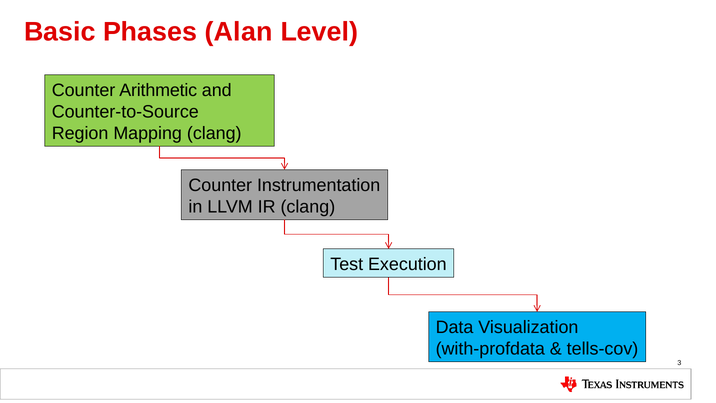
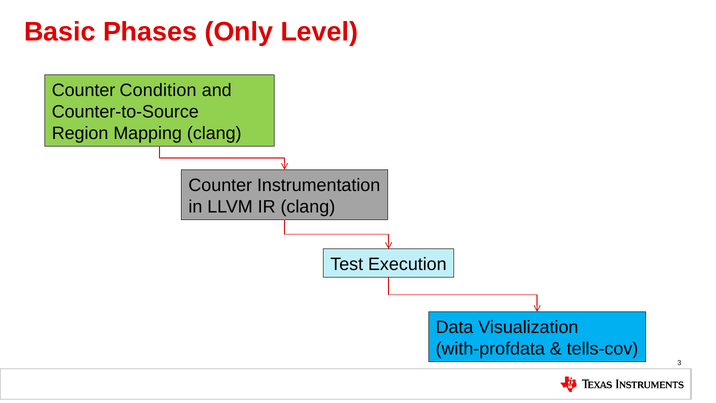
Alan: Alan -> Only (239, 32)
Arithmetic: Arithmetic -> Condition (158, 90)
